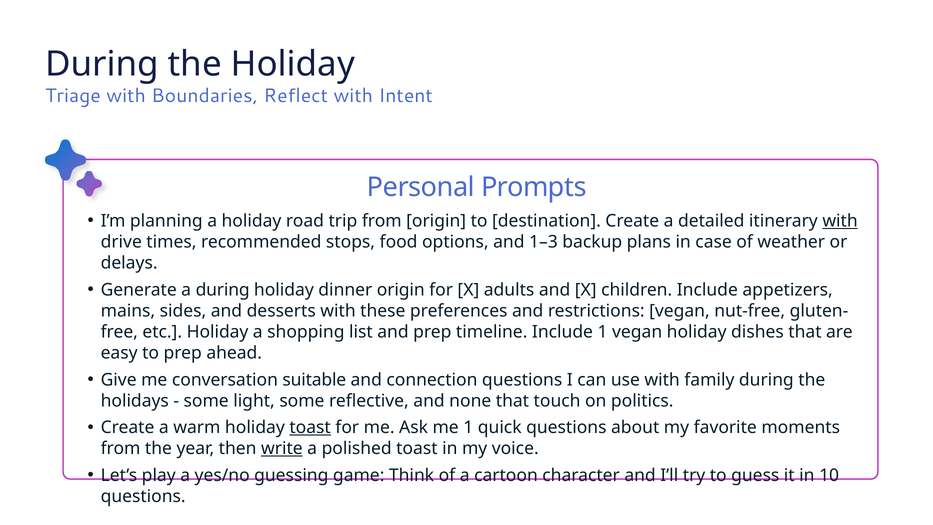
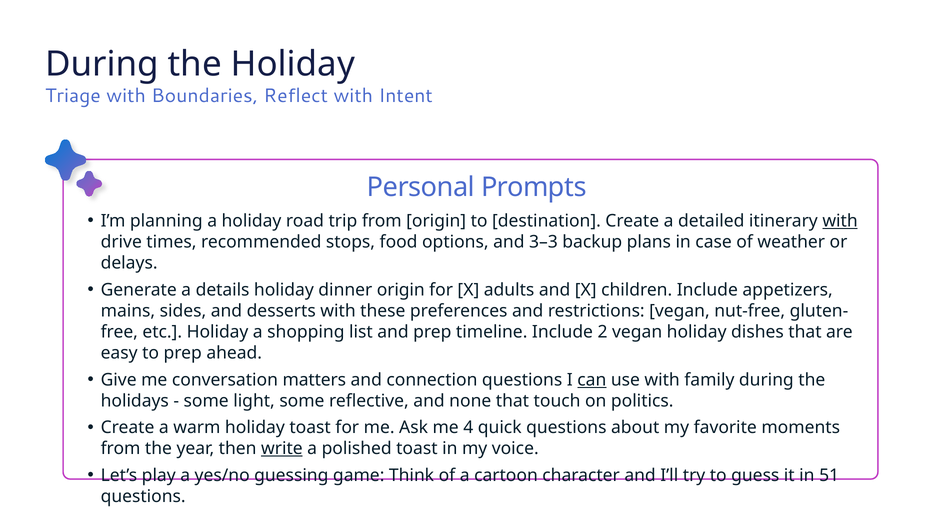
1–3: 1–3 -> 3–3 (543, 242)
a during: during -> details (223, 290)
Include 1: 1 -> 2 (603, 332)
suitable: suitable -> matters (314, 380)
can underline: none -> present (592, 380)
toast underline: present -> none (310, 428)
me 1: 1 -> 4 (468, 428)
10: 10 -> 51 (829, 475)
